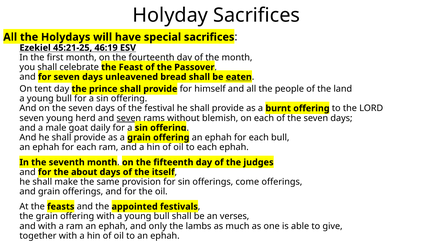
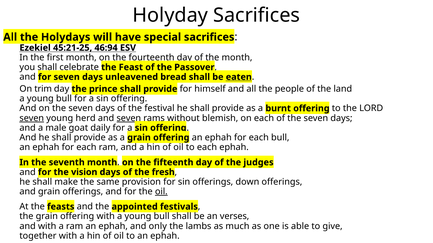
46:19: 46:19 -> 46:94 (106, 48)
tent: tent -> trim (43, 89)
seven underline: none -> present (32, 118)
about: about -> vision (84, 172)
itself: itself -> fresh (163, 172)
come: come -> down (247, 182)
oil underline: none -> present (161, 192)
